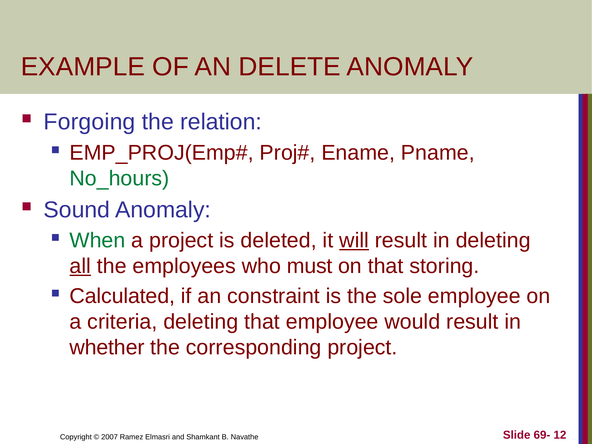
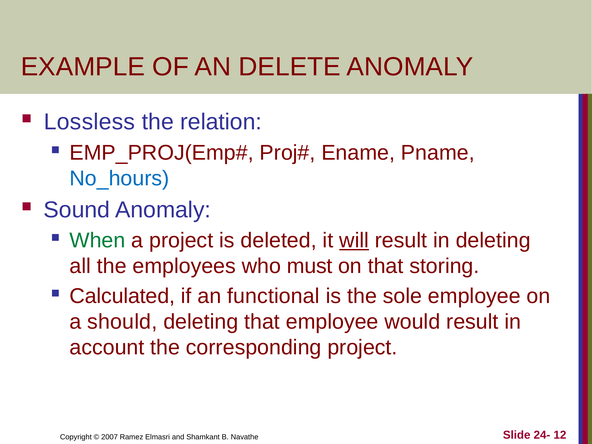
Forgoing: Forgoing -> Lossless (89, 122)
No_hours colour: green -> blue (119, 178)
all underline: present -> none (80, 266)
constraint: constraint -> functional (273, 296)
criteria: criteria -> should (122, 322)
whether: whether -> account (107, 347)
69-: 69- -> 24- (542, 435)
